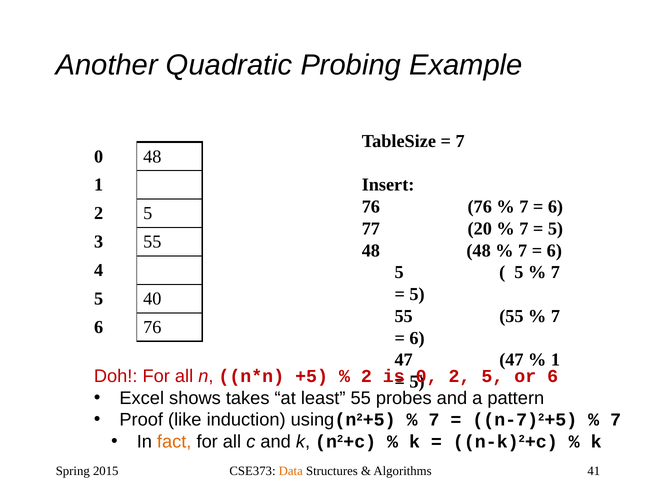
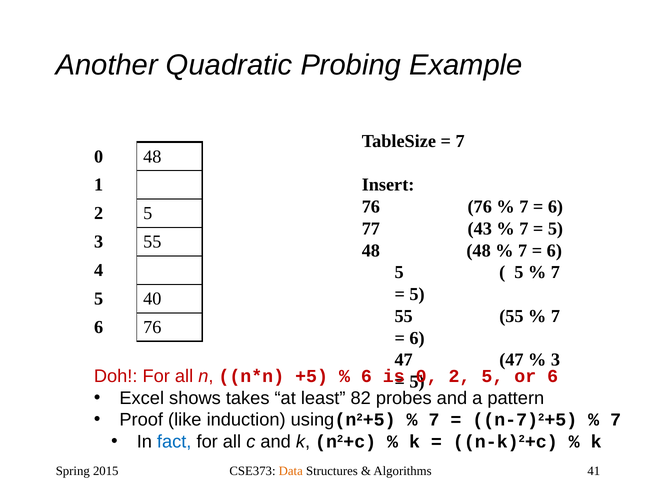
20: 20 -> 43 (480, 229)
1: 1 -> 3 (555, 360)
2: 2 -> 6 (366, 376)
least 55: 55 -> 82 (361, 398)
fact colour: orange -> blue (174, 442)
